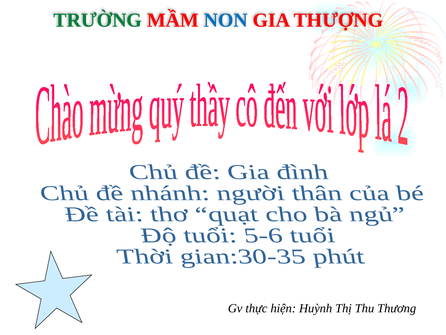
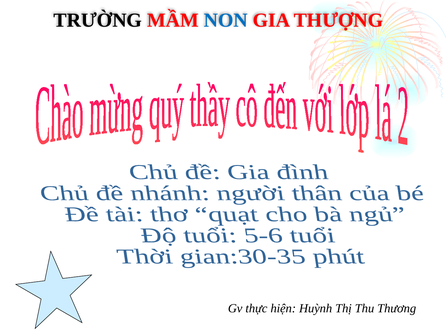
TRƯỜNG colour: green -> black (98, 20)
